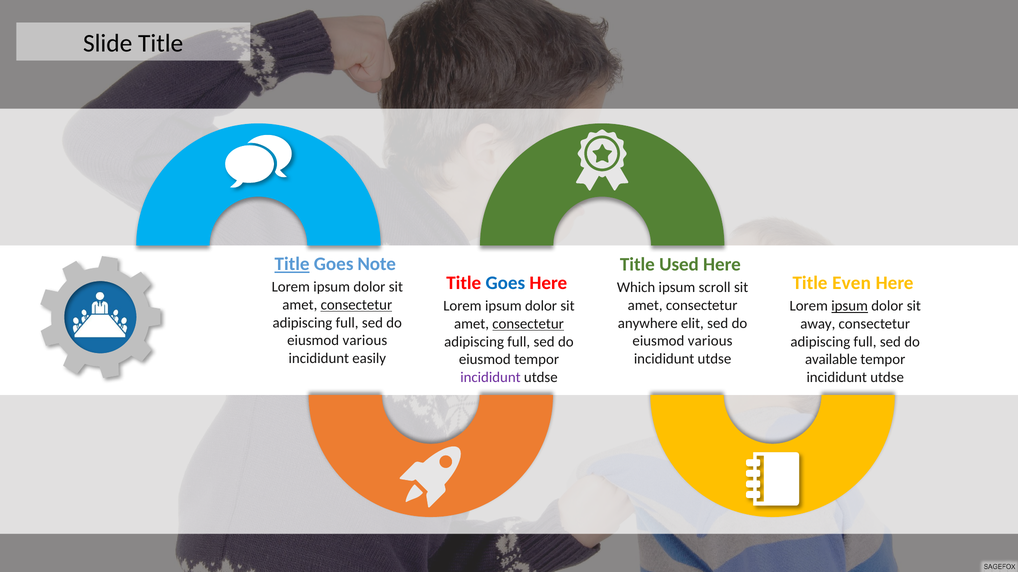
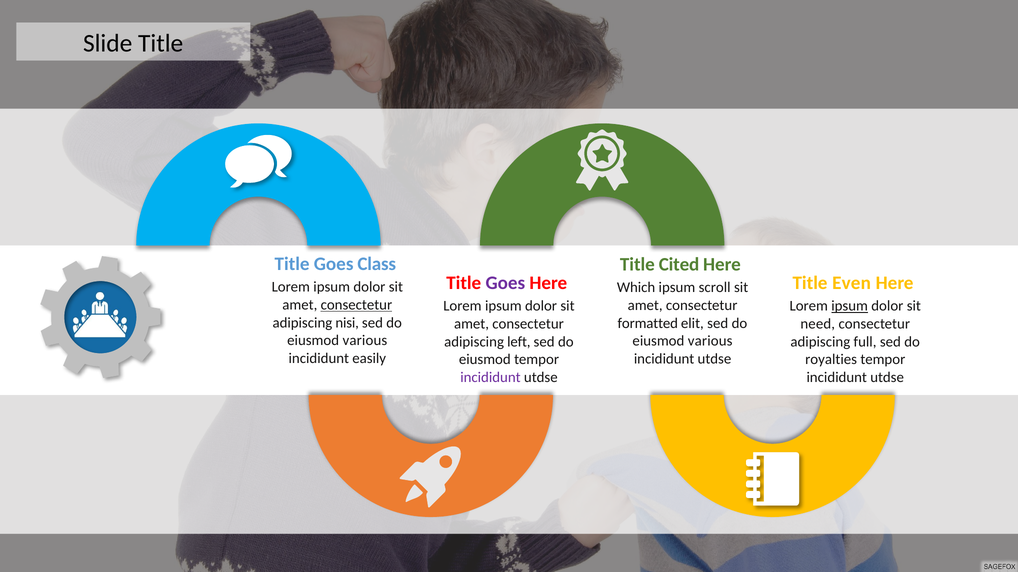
Title underline: present -> none (292, 264)
Note: Note -> Class (377, 264)
Used: Used -> Cited (679, 265)
Goes colour: blue -> purple (505, 283)
full: full -> nisi (347, 323)
anywhere: anywhere -> formatted (648, 323)
consectetur underline: present -> none (528, 324)
away: away -> need (818, 324)
full: full -> left (519, 342)
available: available -> royalties (831, 360)
